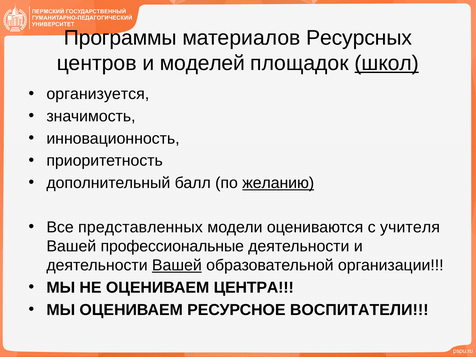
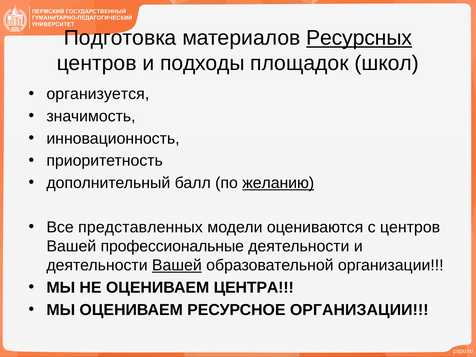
Программы: Программы -> Подготовка (120, 38)
Ресурсных underline: none -> present (359, 38)
моделей: моделей -> подходы (202, 63)
школ underline: present -> none (387, 63)
с учителя: учителя -> центров (410, 227)
РЕСУРСНОЕ ВОСПИТАТЕЛИ: ВОСПИТАТЕЛИ -> ОРГАНИЗАЦИИ (359, 310)
